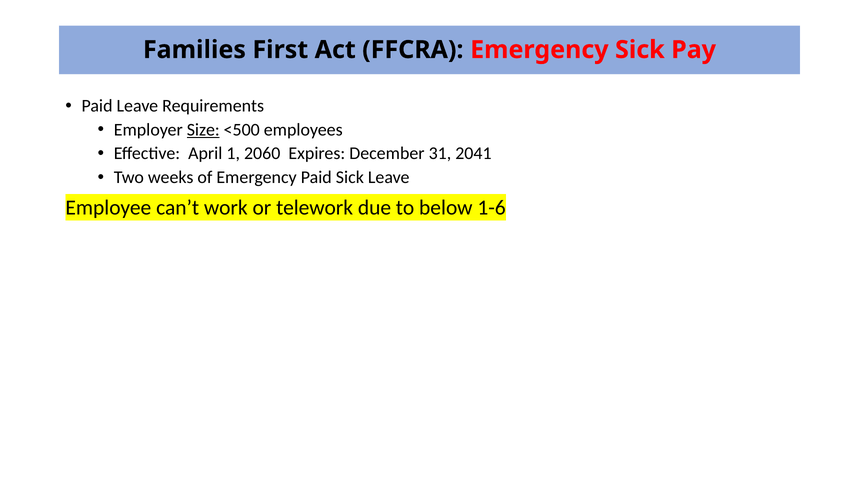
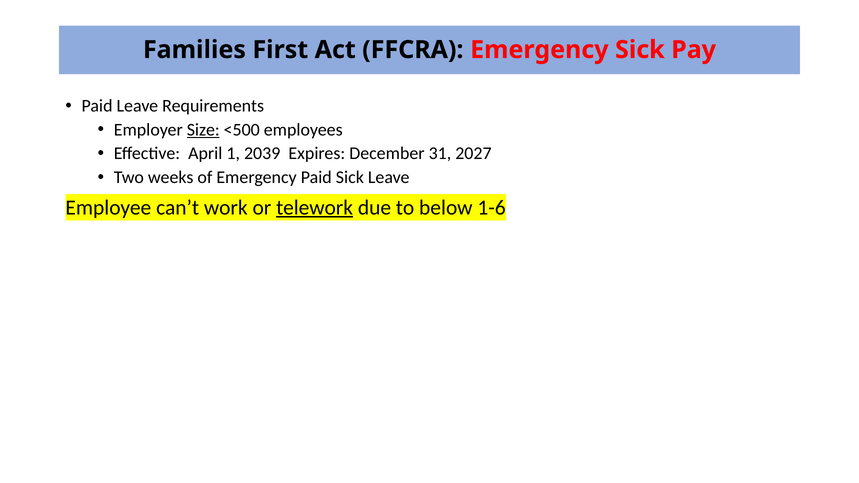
2060: 2060 -> 2039 (262, 154)
2041: 2041 -> 2027 (473, 154)
telework underline: none -> present (315, 208)
